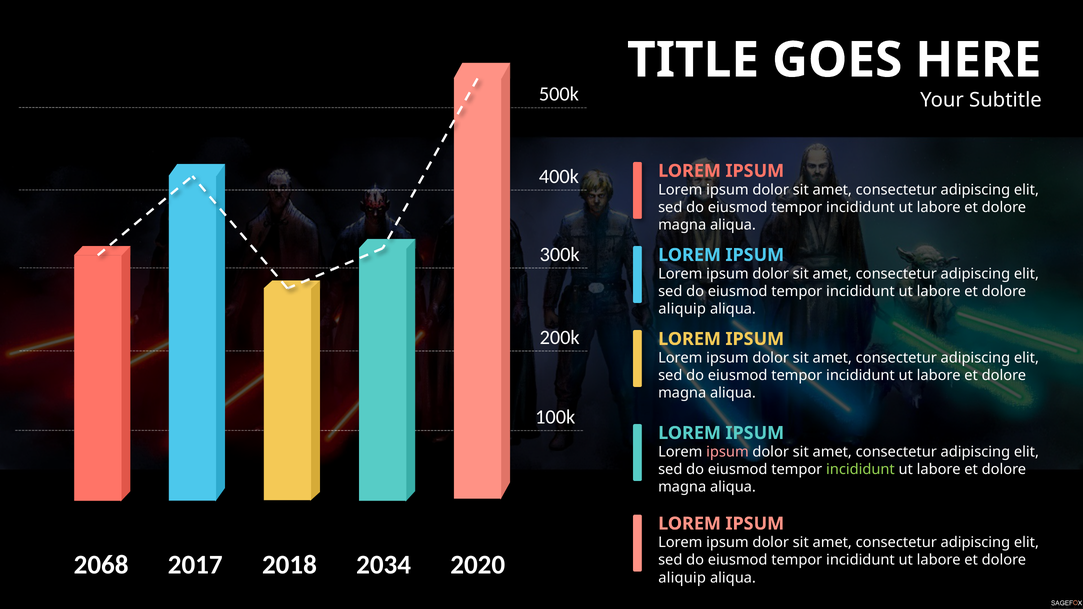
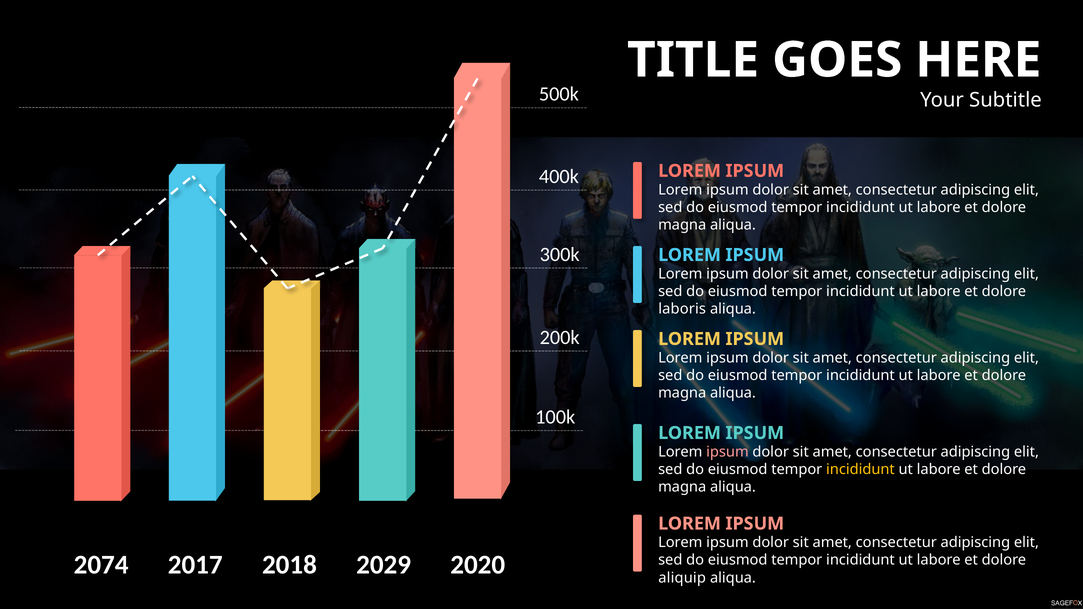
aliquip: aliquip -> laboris (682, 309)
incididunt colour: light green -> yellow (860, 470)
2068: 2068 -> 2074 (101, 565)
2034: 2034 -> 2029 (384, 565)
